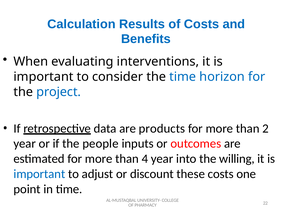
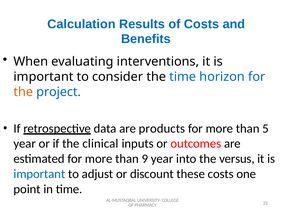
the colour: black -> orange (23, 92)
2: 2 -> 5 (266, 129)
people: people -> clinical (100, 144)
4: 4 -> 9 (145, 159)
willing: willing -> versus (237, 159)
